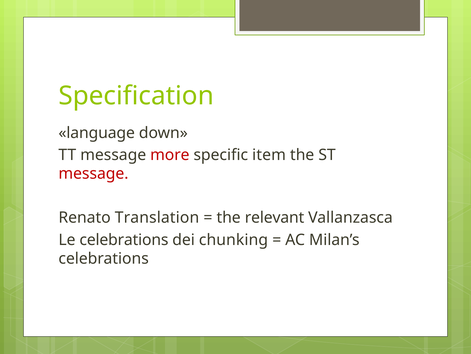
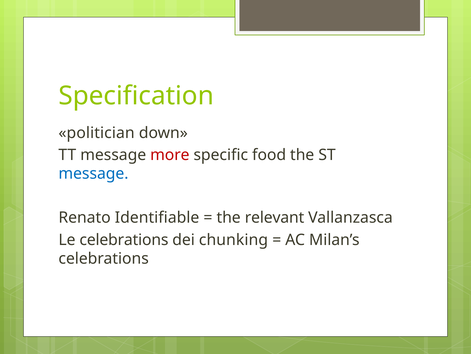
language: language -> politician (97, 133)
item: item -> food (269, 155)
message colour: red -> blue (94, 173)
Translation: Translation -> Identifiable (157, 217)
